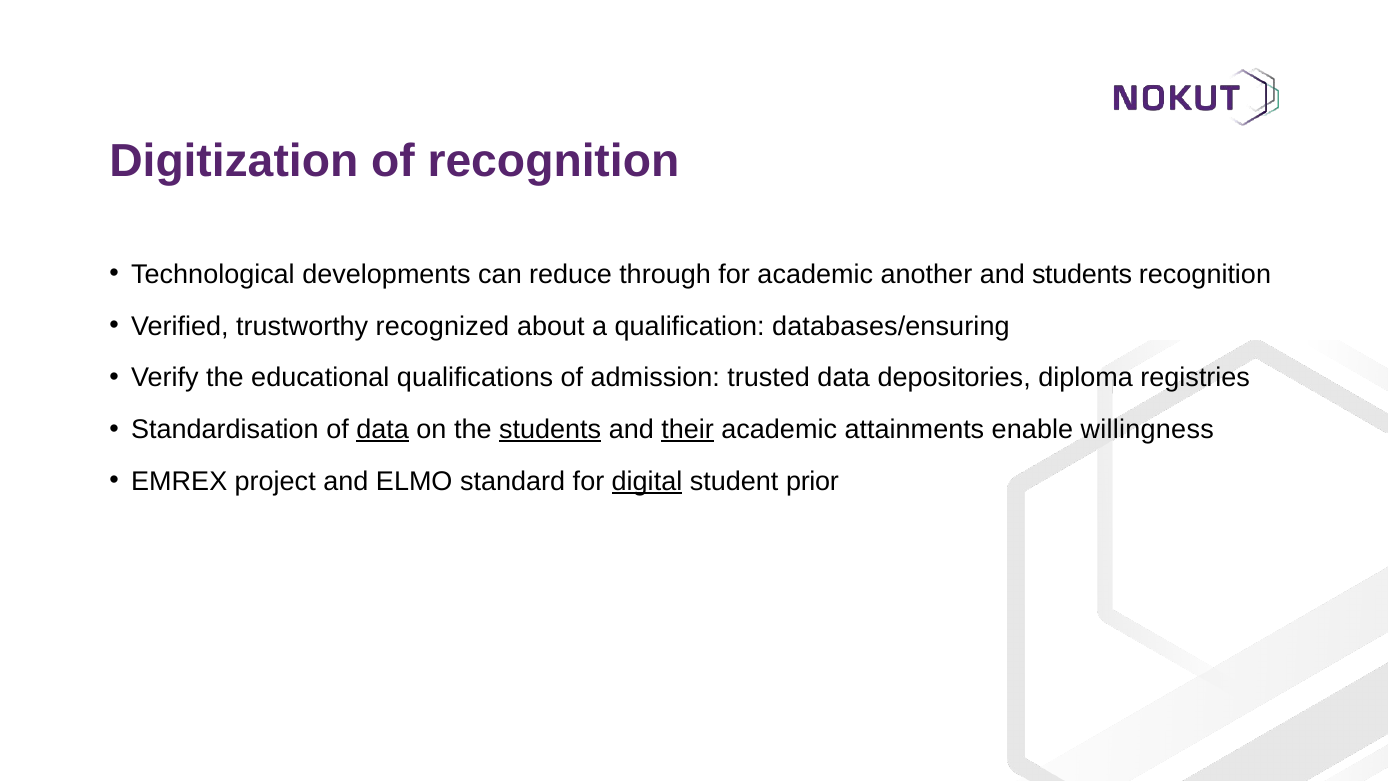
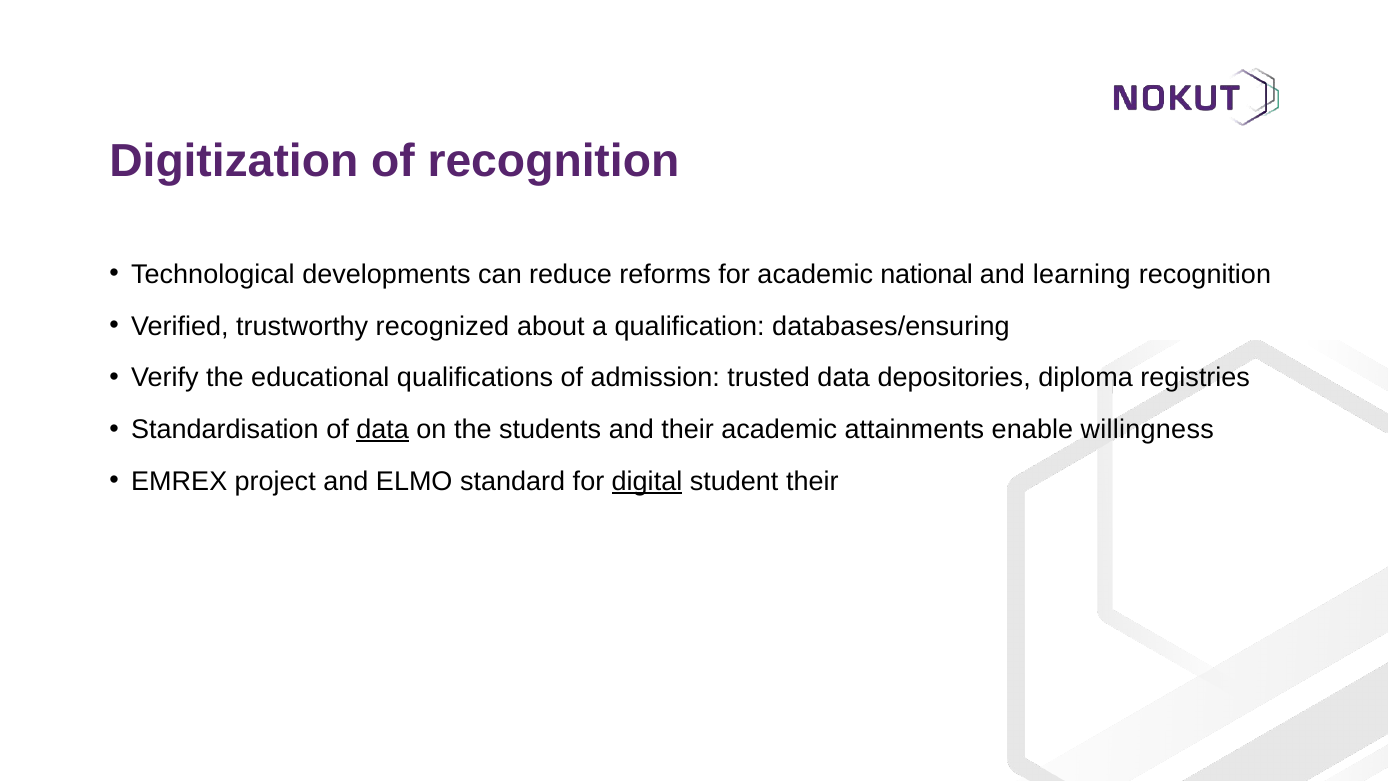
through: through -> reforms (665, 274)
another: another -> national (927, 274)
and students: students -> learning (1082, 274)
students underline: present -> none (550, 429)
their underline: present -> none (688, 429)
student prior: prior -> their (812, 481)
